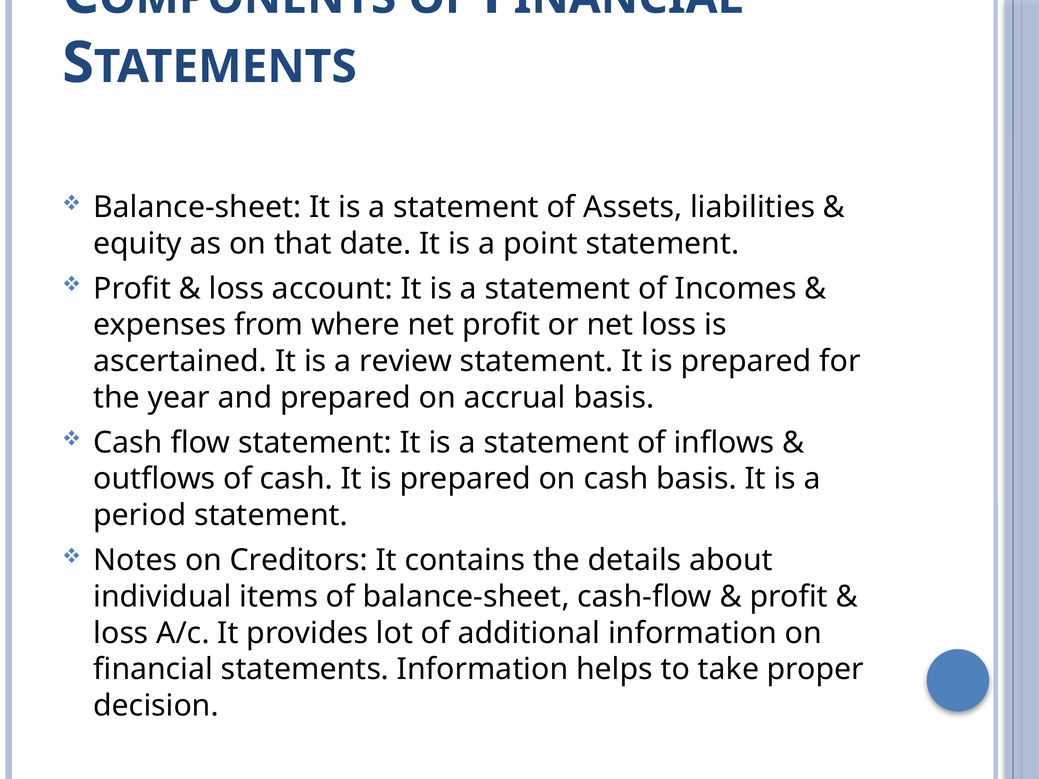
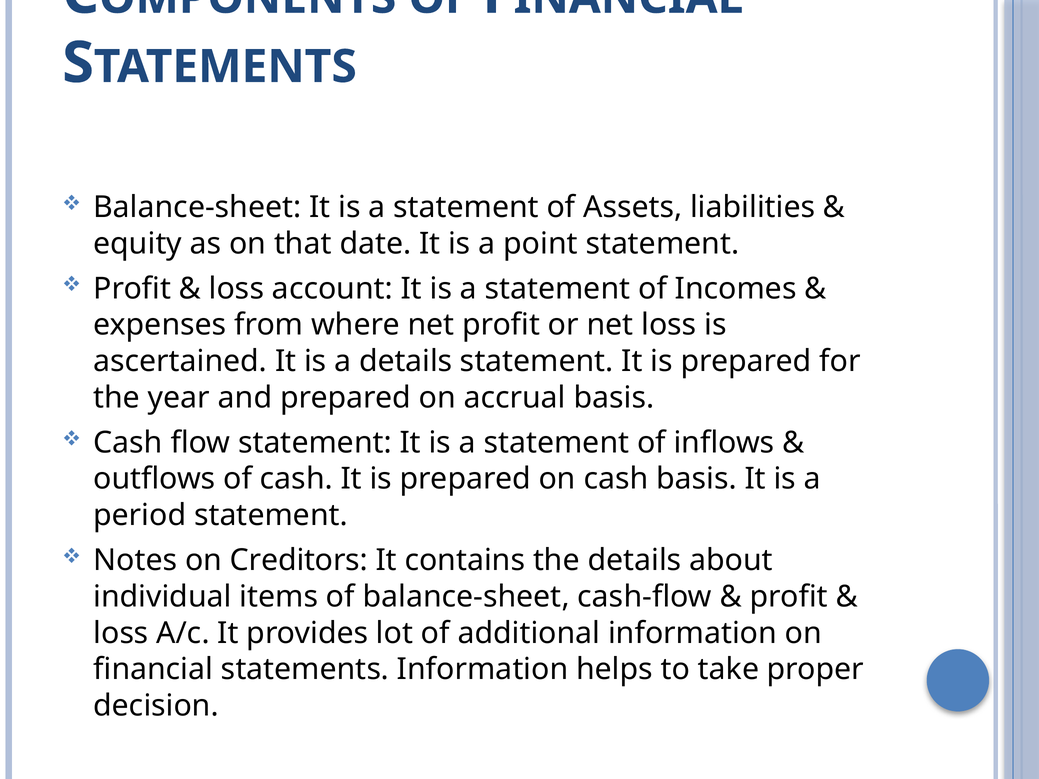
a review: review -> details (406, 361)
